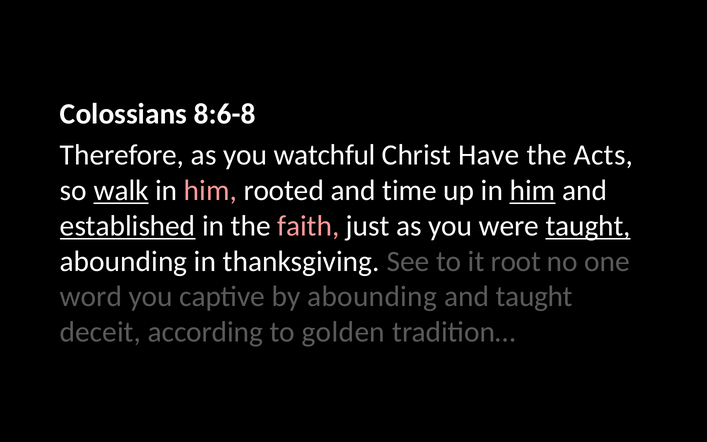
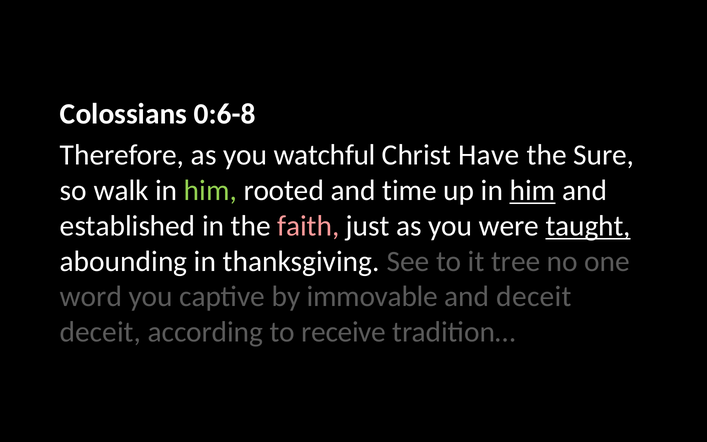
8:6-8: 8:6-8 -> 0:6-8 (225, 114)
Acts: Acts -> Sure (604, 155)
walk underline: present -> none (121, 191)
him colour: pink -> light green (210, 191)
established underline: present -> none (128, 226)
root: root -> tree (516, 261)
by abounding: abounding -> immovable (372, 297)
and taught: taught -> deceit (534, 297)
golden: golden -> receive (344, 332)
